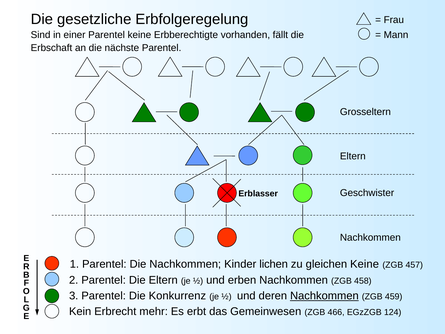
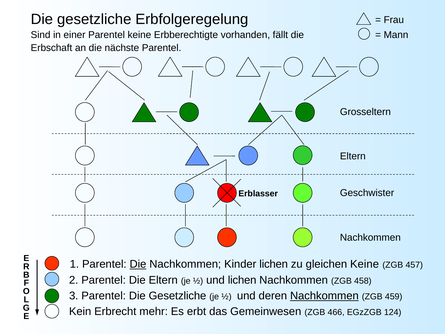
Die underline: none -> present (138, 264)
und erben: erben -> lichen (242, 280)
Parentel Die Konkurrenz: Konkurrenz -> Gesetzliche (177, 296)
